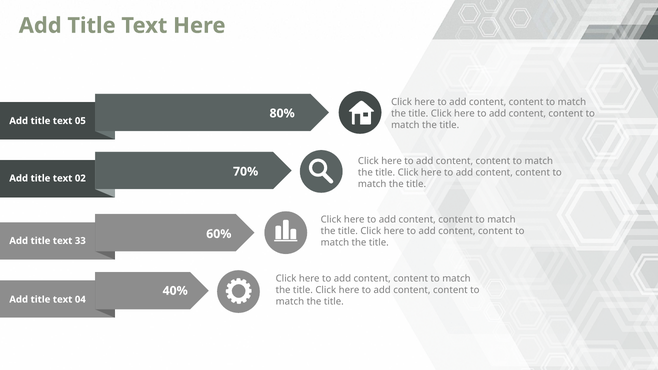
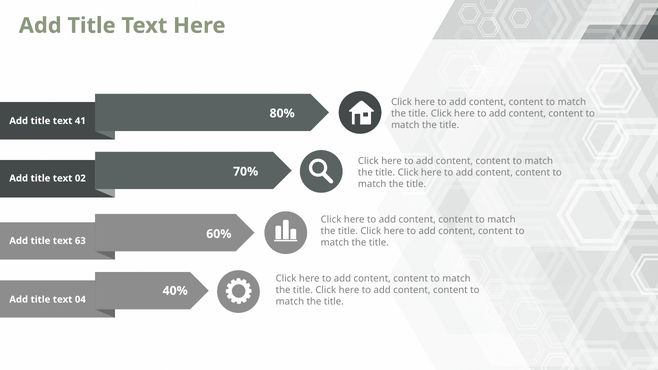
05: 05 -> 41 (80, 121)
33: 33 -> 63 (80, 241)
